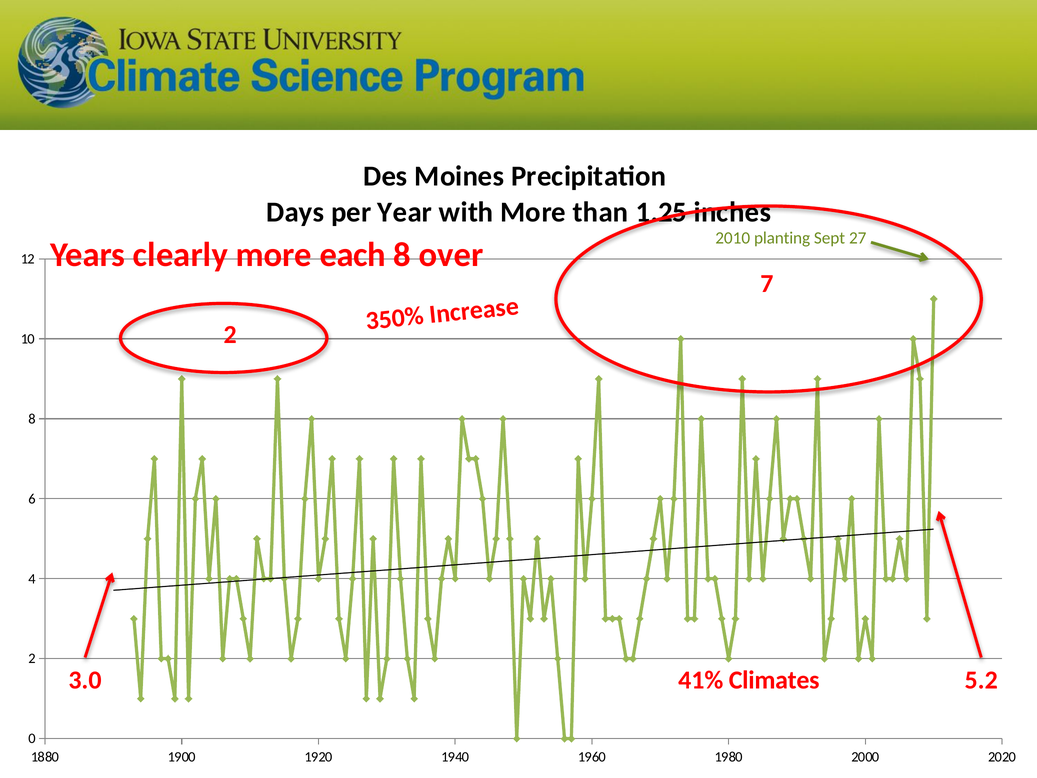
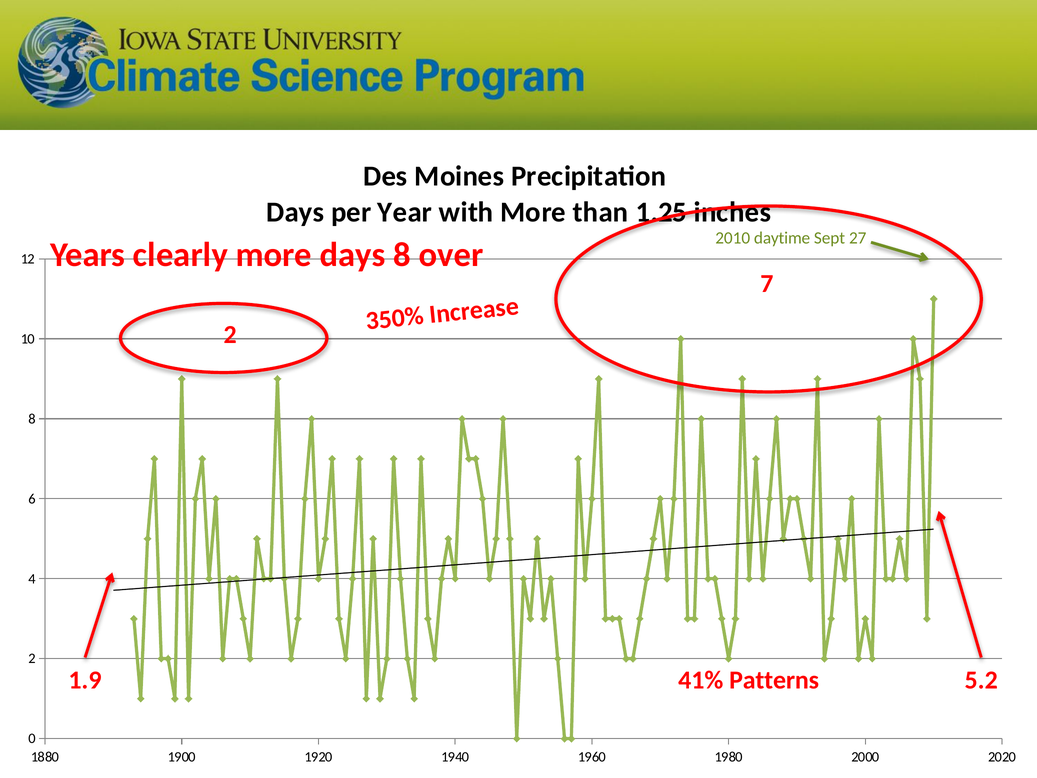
planting: planting -> daytime (782, 238)
more each: each -> days (353, 255)
3.0: 3.0 -> 1.9 (85, 680)
Climates: Climates -> Patterns (774, 680)
